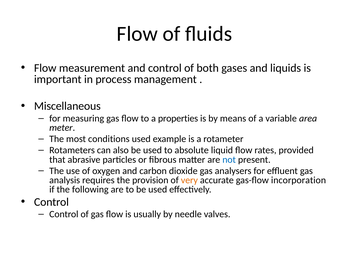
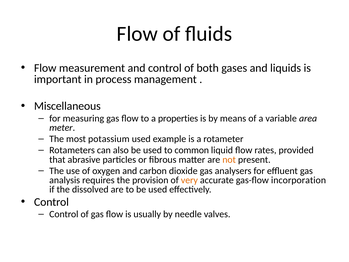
conditions: conditions -> potassium (109, 139)
absolute: absolute -> common (192, 150)
not colour: blue -> orange (229, 159)
following: following -> dissolved (90, 189)
